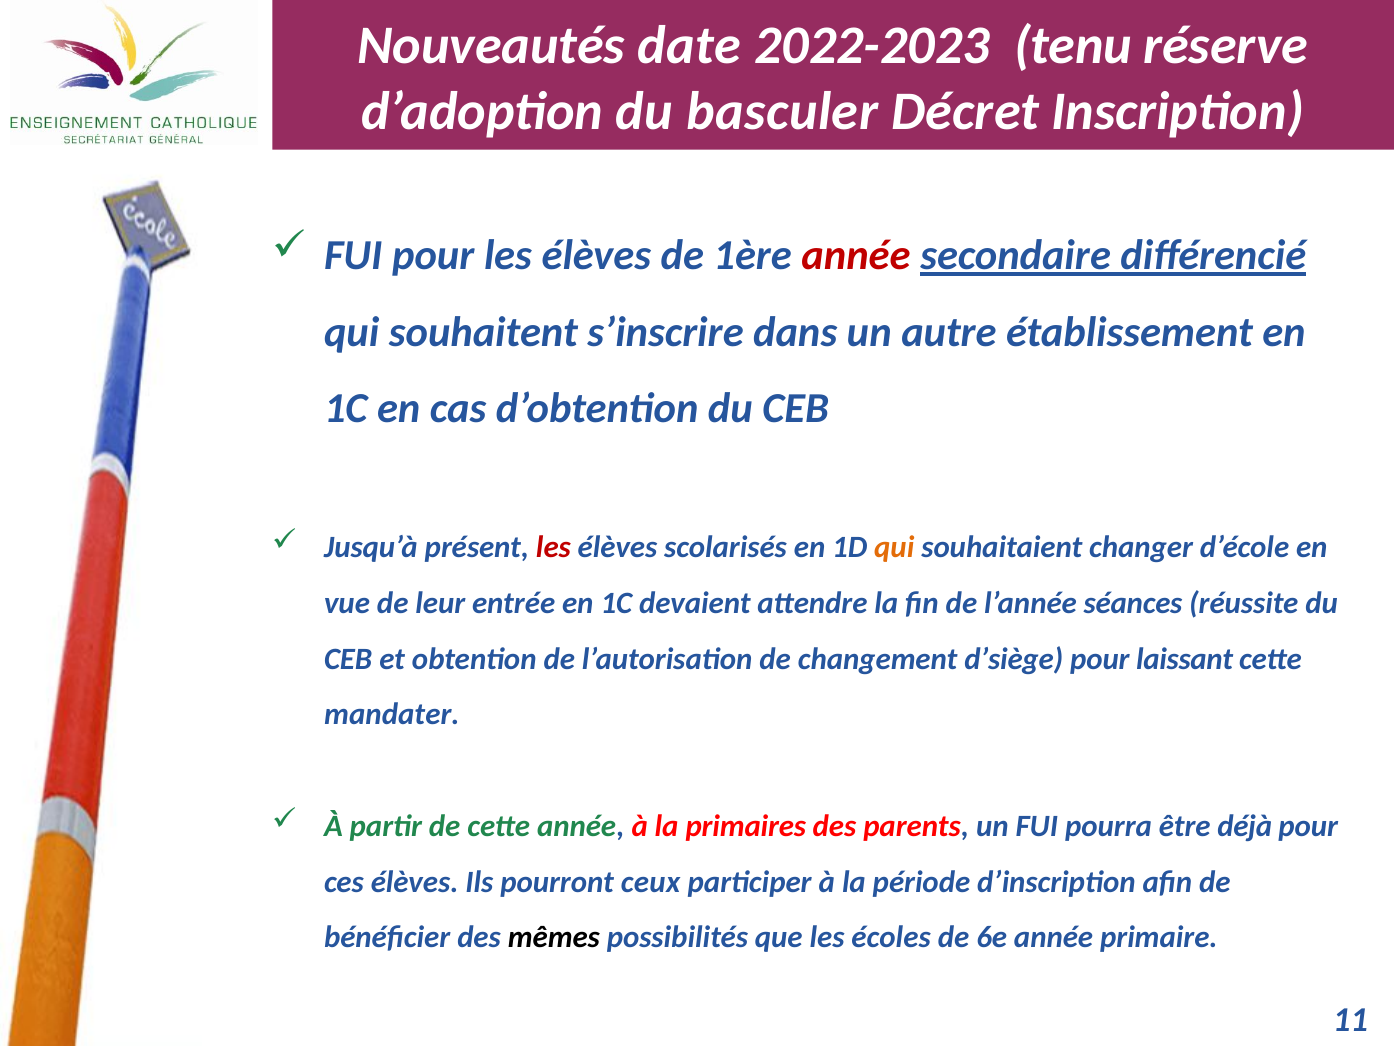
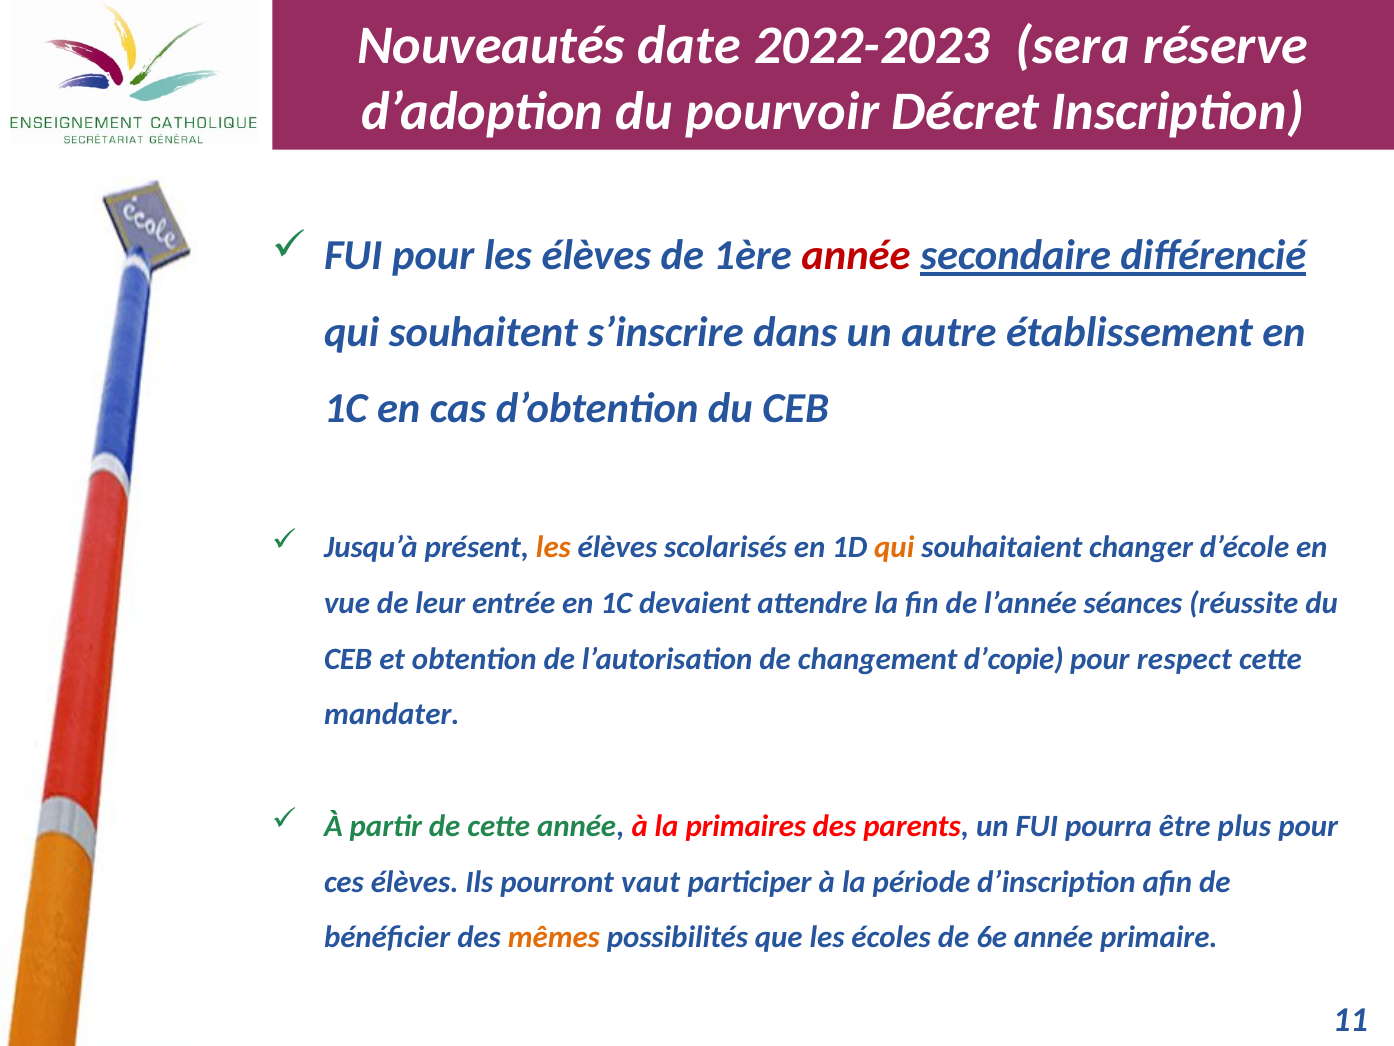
tenu: tenu -> sera (1073, 46)
basculer: basculer -> pourvoir (782, 111)
les colour: red -> orange (553, 547)
d’siège: d’siège -> d’copie (1014, 659)
laissant: laissant -> respect (1184, 659)
déjà: déjà -> plus (1244, 826)
ceux: ceux -> vaut (651, 881)
mêmes colour: black -> orange (554, 937)
